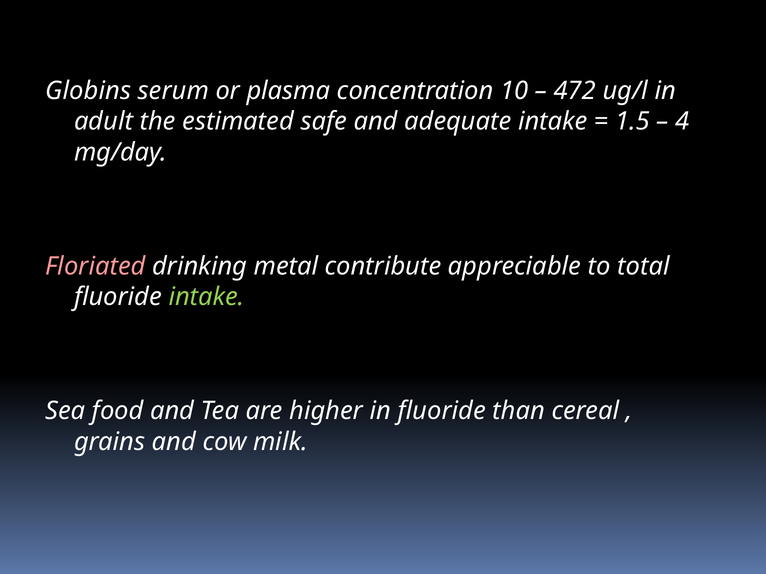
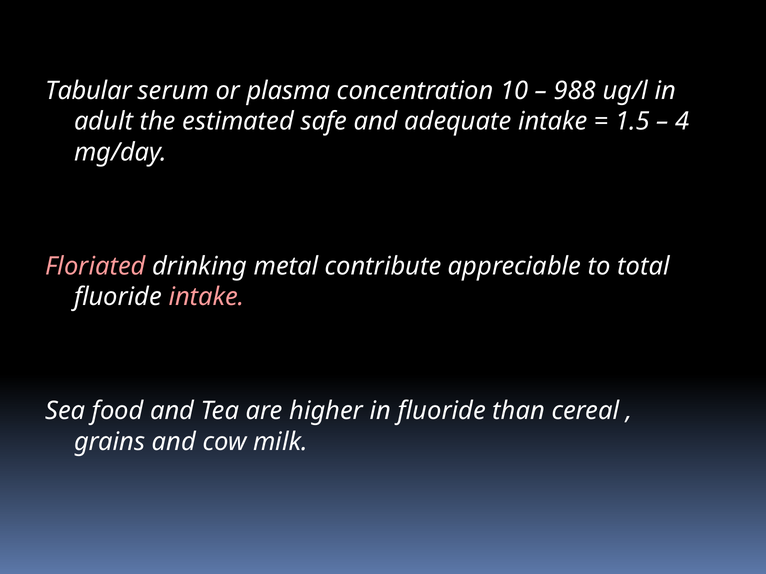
Globins: Globins -> Tabular (88, 91)
472: 472 -> 988 (575, 91)
intake colour: light green -> pink (207, 297)
